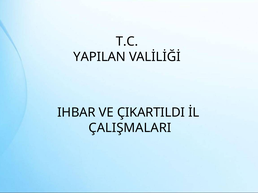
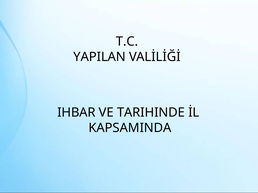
ÇIKARTILDI: ÇIKARTILDI -> TARIHINDE (151, 113)
ÇALIŞMALARI: ÇALIŞMALARI -> KAPSAMINDA (130, 128)
